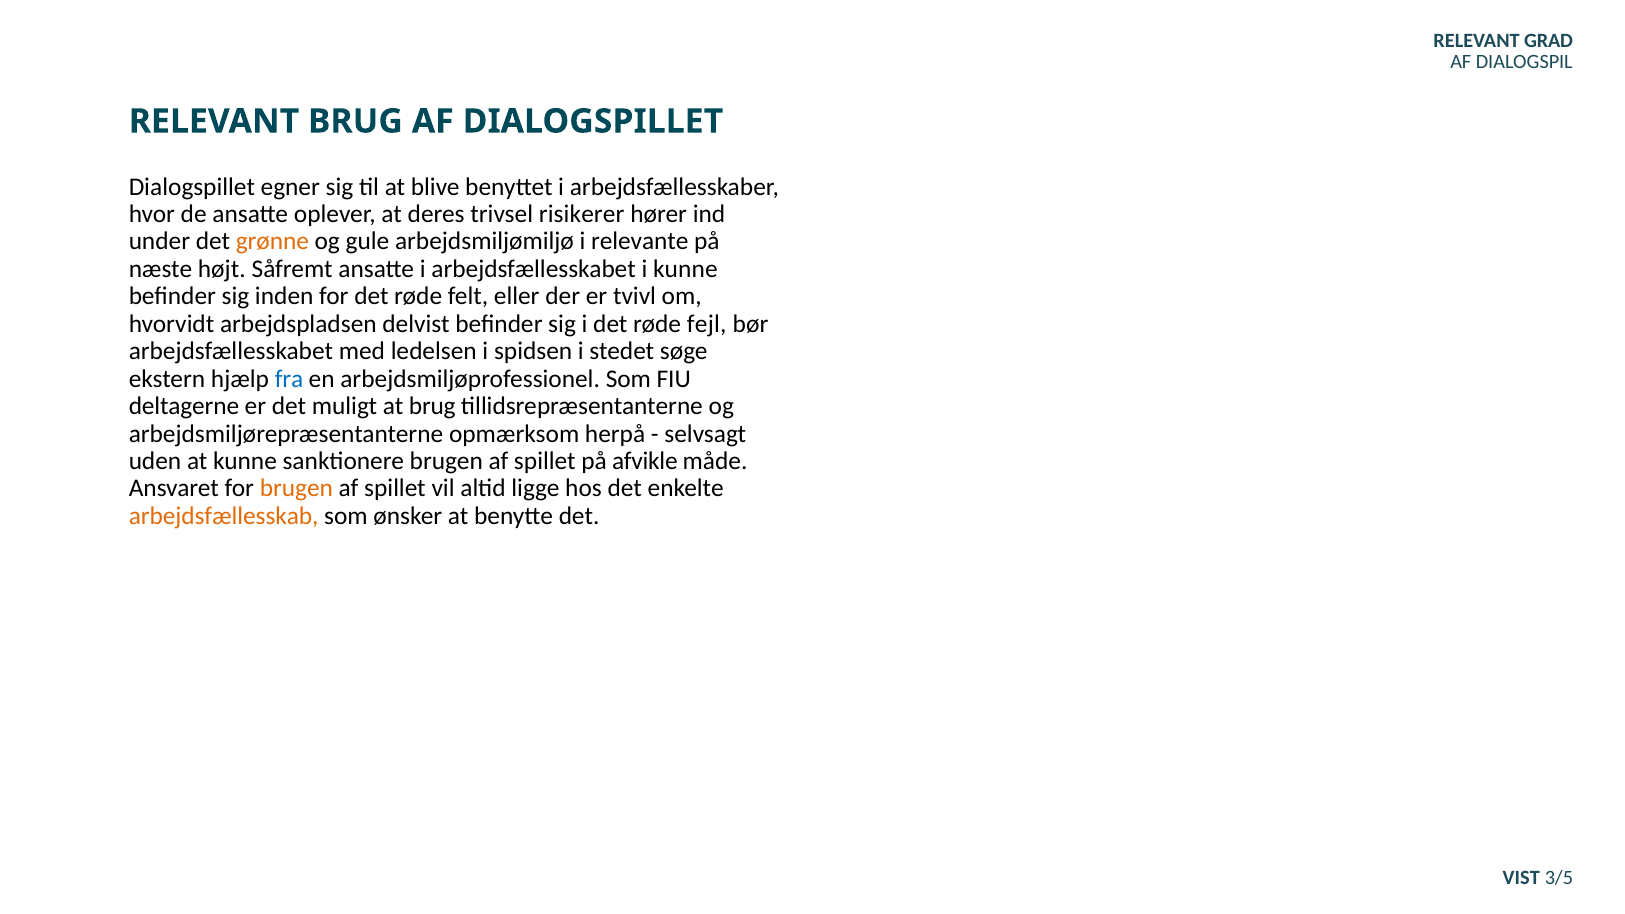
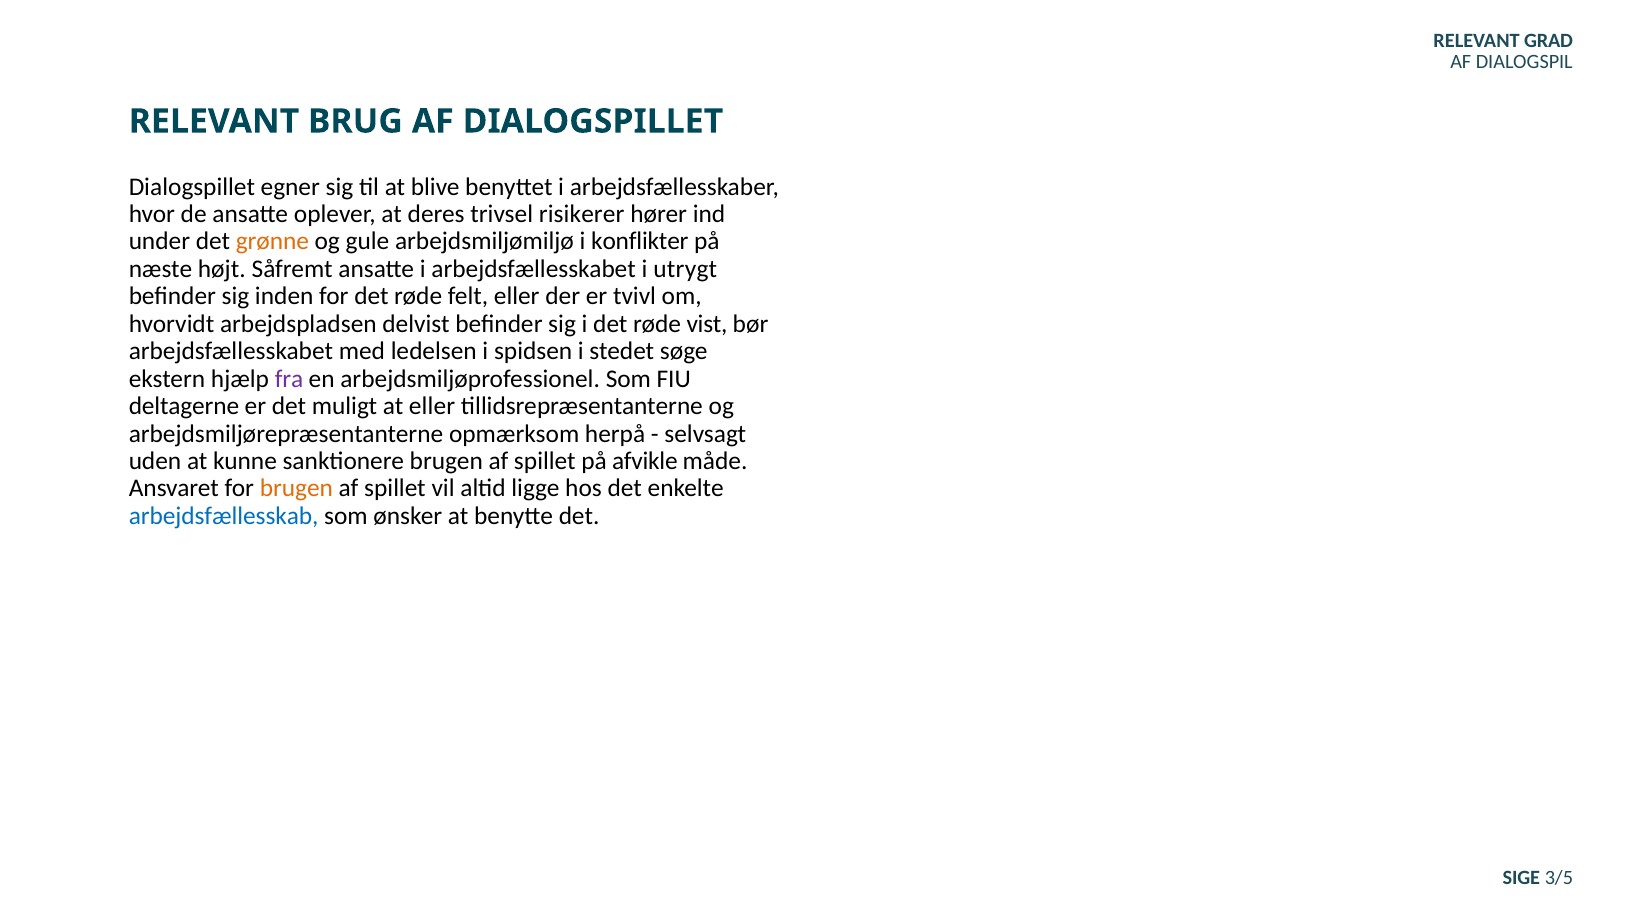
relevante: relevante -> konflikter (640, 242)
i kunne: kunne -> utrygt (685, 269)
fejl: fejl -> vist (707, 324)
fra colour: blue -> purple (289, 379)
at brug: brug -> eller (432, 406)
arbejdsfællesskab colour: orange -> blue (224, 516)
VIST: VIST -> SIGE (1521, 878)
